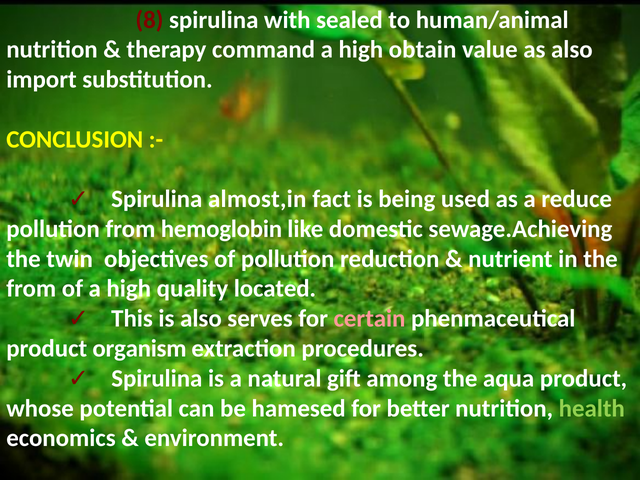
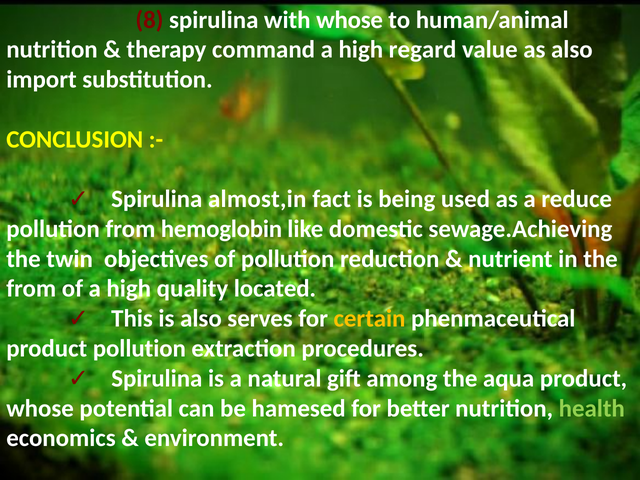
with sealed: sealed -> whose (350, 20)
obtain: obtain -> regard (423, 50)
certain colour: pink -> yellow (370, 319)
product organism: organism -> pollution (139, 349)
